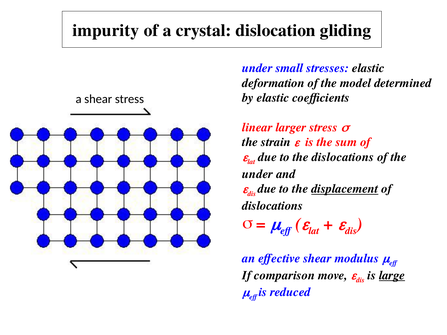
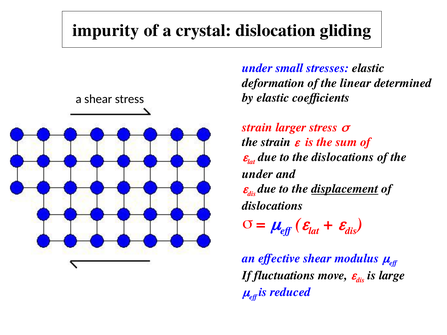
model: model -> linear (356, 83)
linear: linear -> strain (257, 127)
comparison: comparison -> fluctuations (285, 275)
large underline: present -> none (392, 275)
